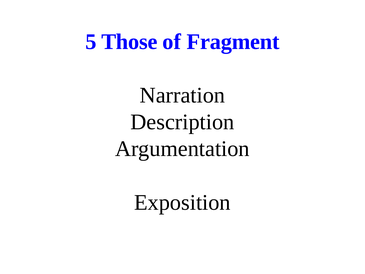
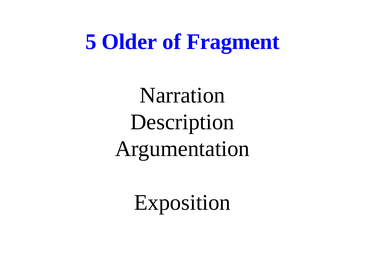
Those: Those -> Older (129, 42)
